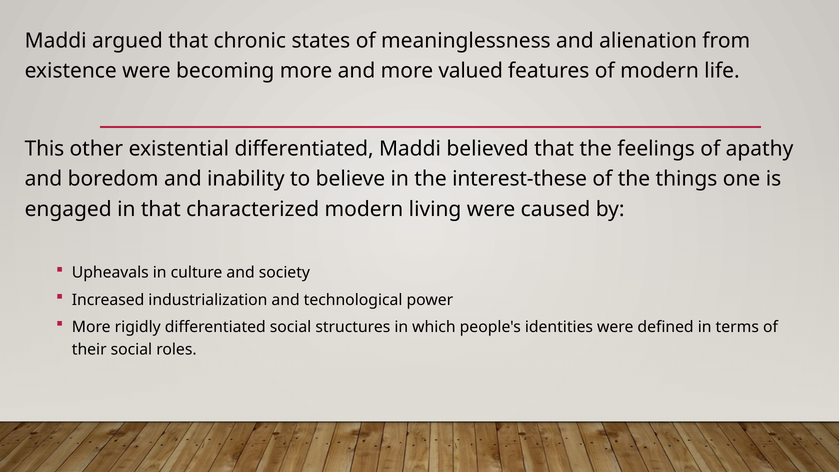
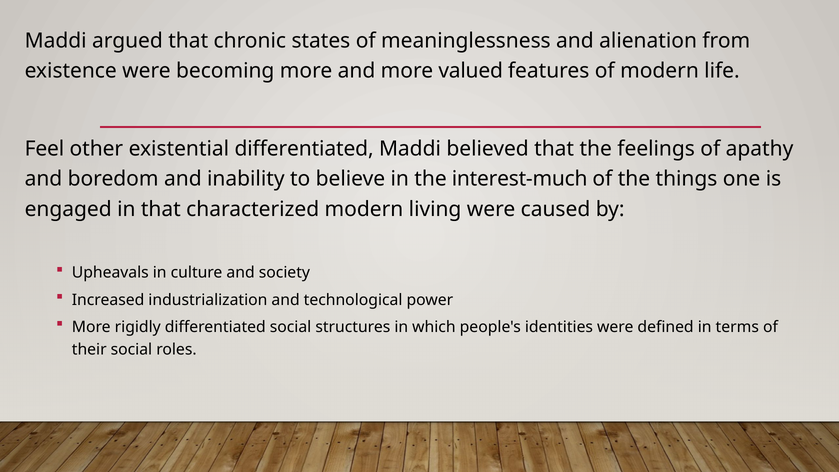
This: This -> Feel (44, 149)
interest-these: interest-these -> interest-much (520, 179)
